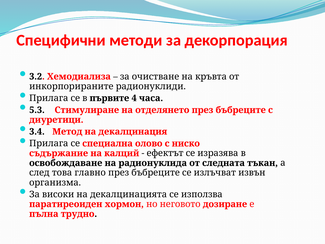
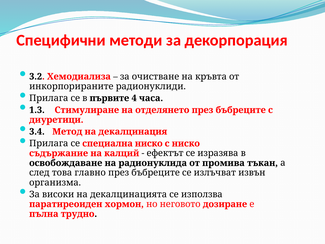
5.3: 5.3 -> 1.3 (37, 110)
специална олово: олово -> ниско (149, 143)
следната: следната -> промива (223, 163)
